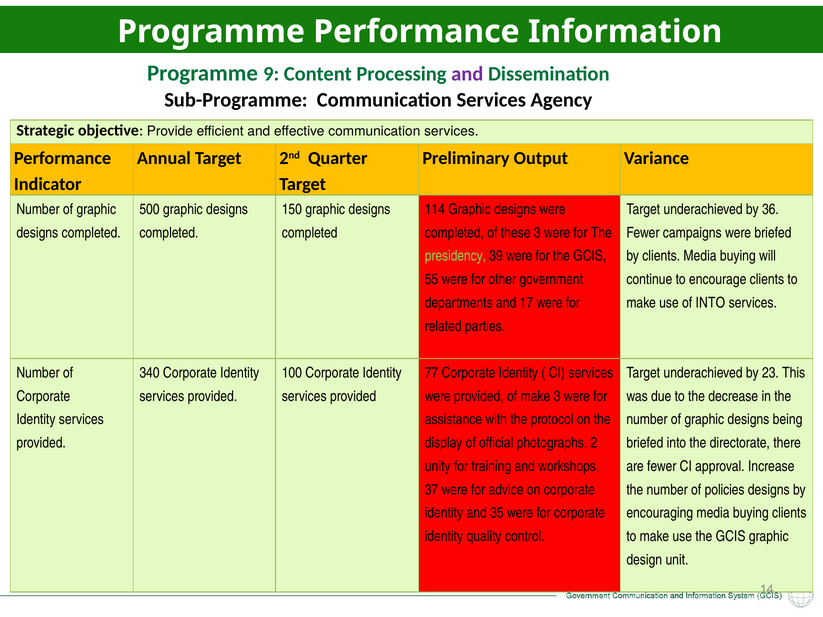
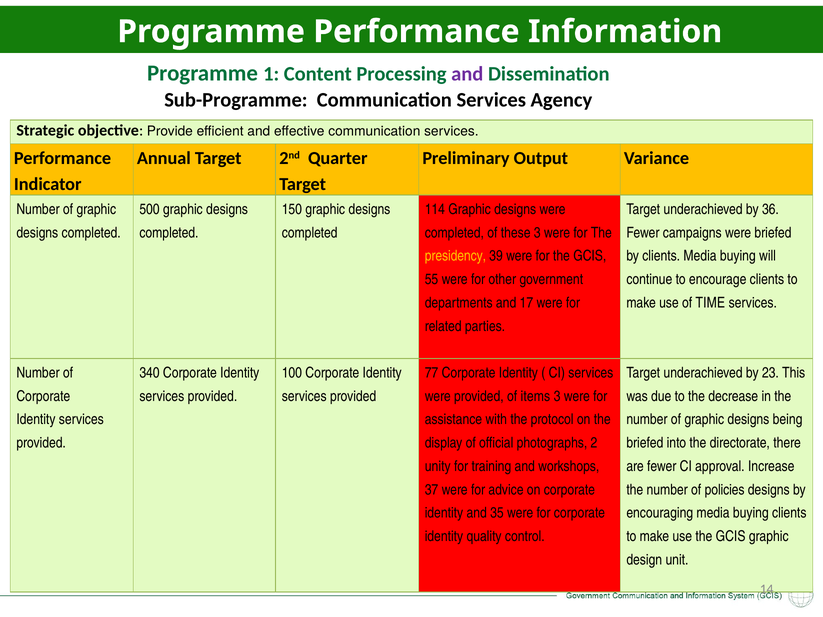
9: 9 -> 1 (271, 74)
presidency colour: light green -> yellow (455, 256)
of INTO: INTO -> TIME (710, 303)
of make: make -> items (535, 396)
